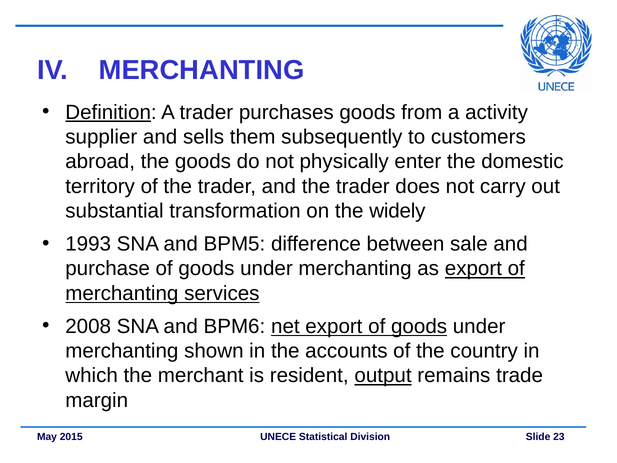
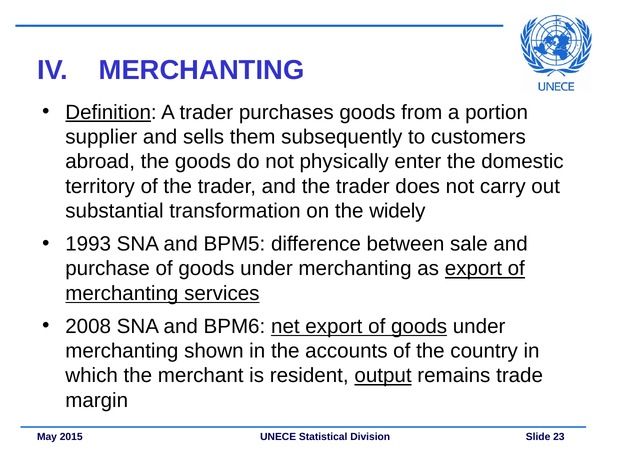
activity: activity -> portion (497, 112)
